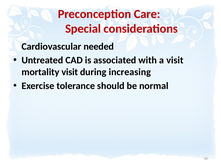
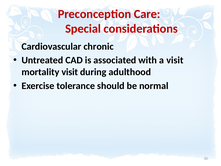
needed: needed -> chronic (99, 46)
increasing: increasing -> adulthood (130, 72)
